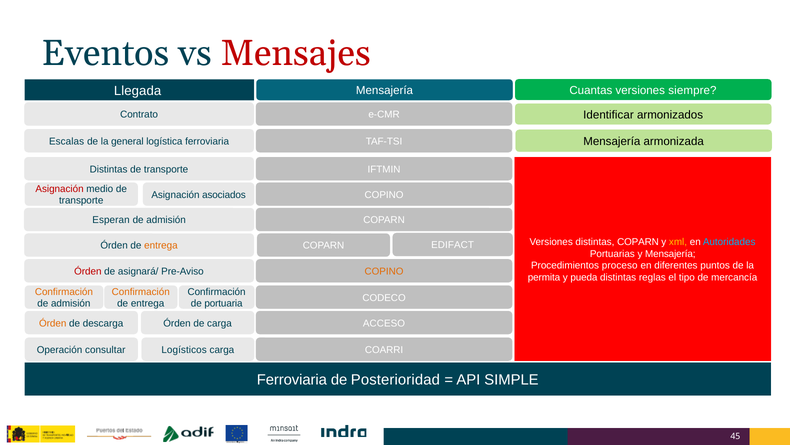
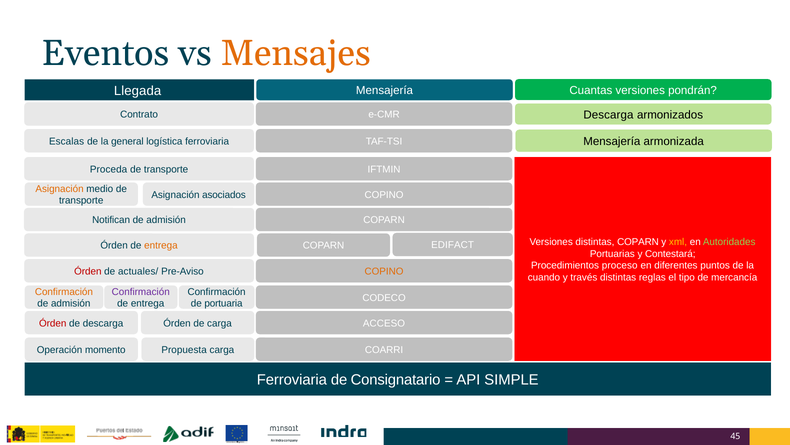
Mensajes colour: red -> orange (296, 53)
siempre: siempre -> pondrán (692, 90)
Identificar: Identificar -> Descarga (608, 115)
Distintas: Distintas -> Proceda (109, 169)
Asignación colour: red -> orange (60, 189)
Esperan: Esperan -> Notifican (111, 220)
Autoridades colour: light blue -> light green (729, 242)
y Mensajería: Mensajería -> Contestará (670, 253)
asignará/: asignará/ -> actuales/ (138, 271)
permita: permita -> cuando (544, 277)
pueda: pueda -> través (584, 277)
Confirmación colour: orange -> purple (141, 291)
Órden colour: orange -> red (53, 323)
consultar: consultar -> momento (105, 349)
Logísticos: Logísticos -> Propuesta (184, 349)
Posterioridad: Posterioridad -> Consignatario (396, 380)
